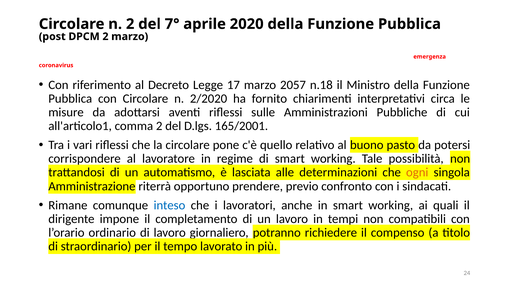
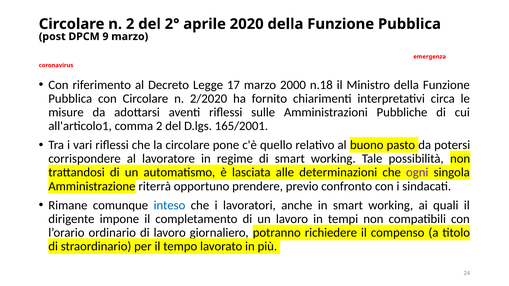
7°: 7° -> 2° (172, 24)
DPCM 2: 2 -> 9 (105, 37)
2057: 2057 -> 2000 (293, 85)
ogni colour: orange -> purple (417, 173)
